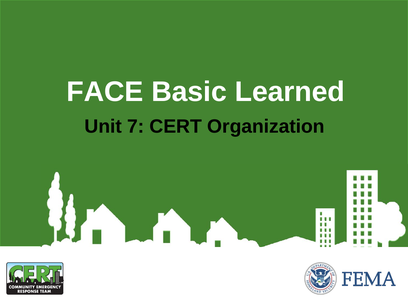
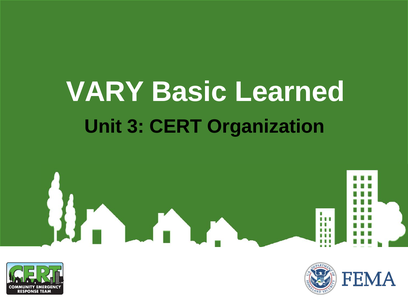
FACE: FACE -> VARY (105, 92)
7: 7 -> 3 (136, 127)
